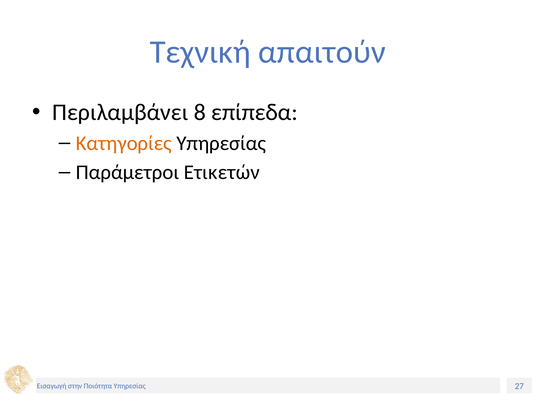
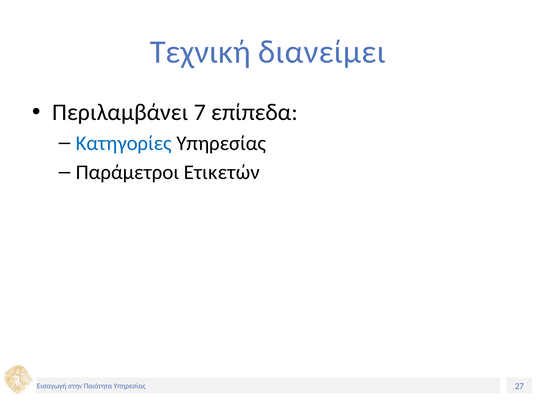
απαιτούν: απαιτούν -> διανείμει (322, 52)
8: 8 -> 7 (200, 112)
Κατηγορίες colour: orange -> blue (124, 143)
